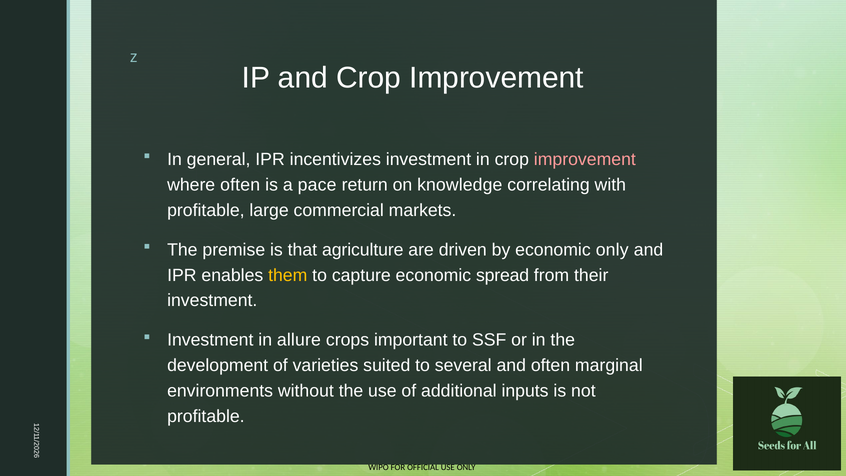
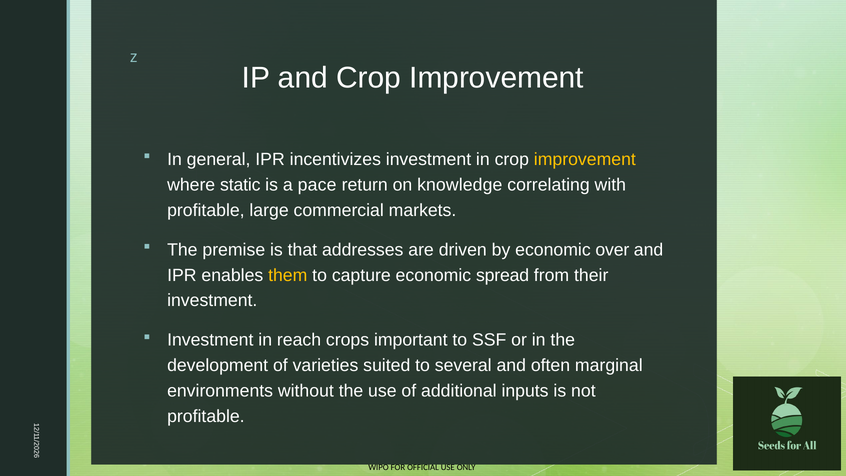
improvement colour: pink -> yellow (585, 159)
where often: often -> static (240, 185)
agriculture: agriculture -> addresses (363, 250)
economic only: only -> over (612, 250)
allure: allure -> reach (299, 340)
